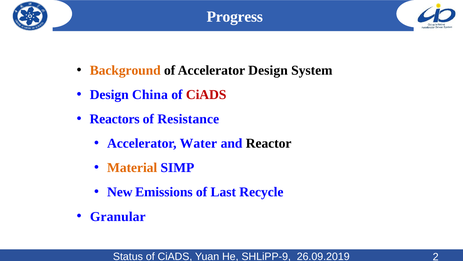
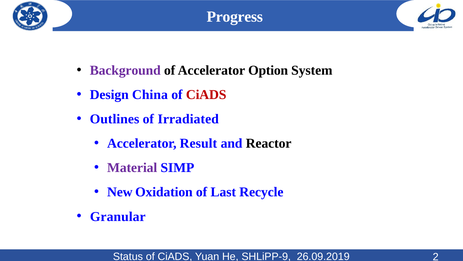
Background colour: orange -> purple (125, 70)
Accelerator Design: Design -> Option (268, 70)
Reactors: Reactors -> Outlines (115, 119)
Resistance: Resistance -> Irradiated (188, 119)
Water: Water -> Result (198, 143)
Material colour: orange -> purple (132, 167)
Emissions: Emissions -> Oxidation (164, 192)
